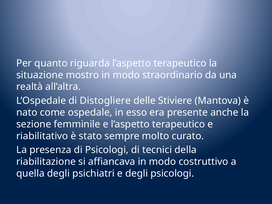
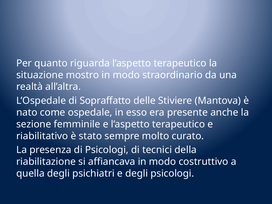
Distogliere: Distogliere -> Sopraffatto (105, 101)
